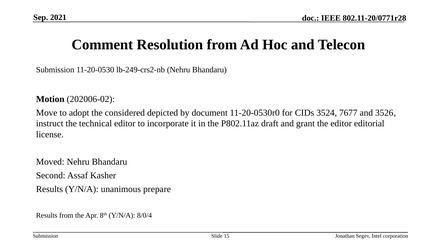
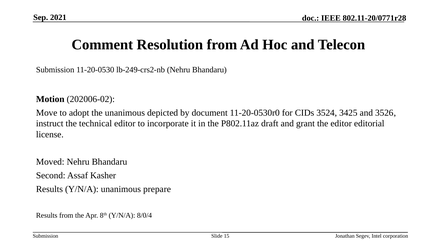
the considered: considered -> unanimous (125, 113)
7677: 7677 -> 3425 (348, 113)
